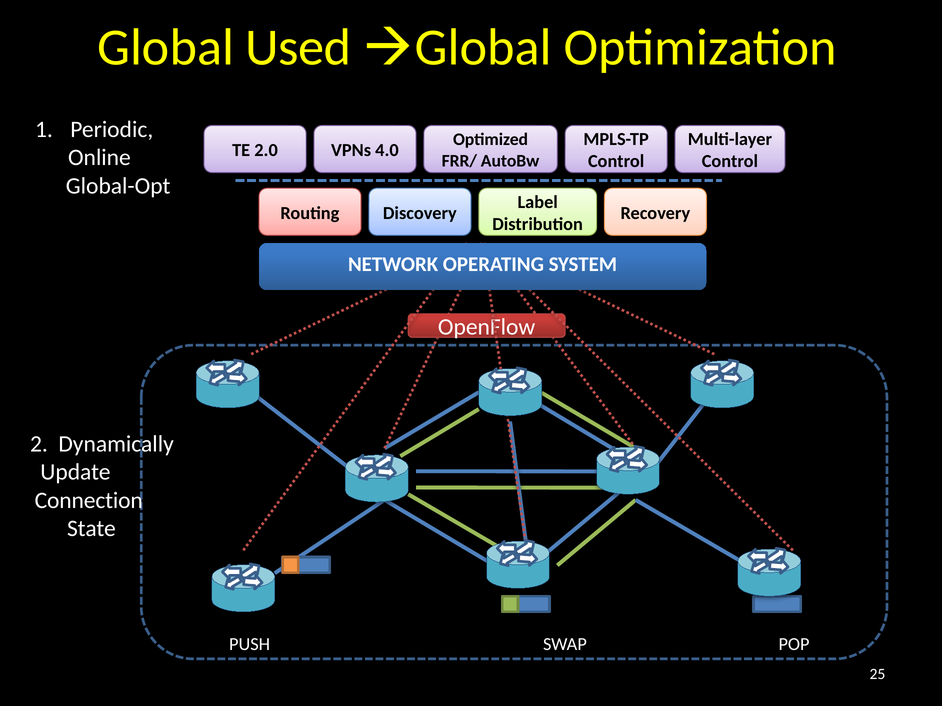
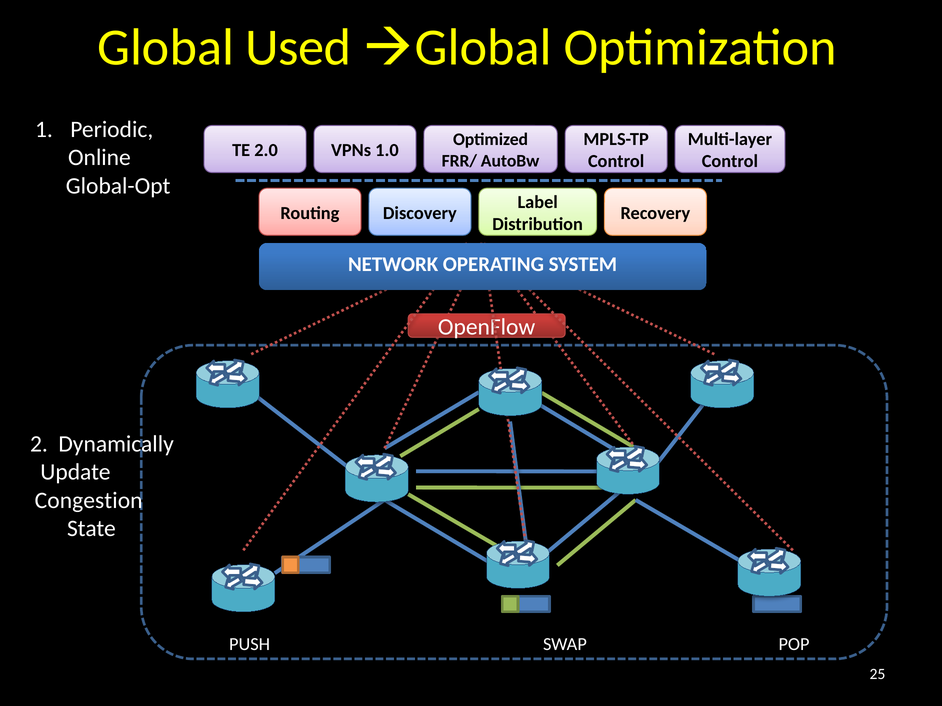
4.0: 4.0 -> 1.0 (387, 150)
Connection: Connection -> Congestion (89, 501)
